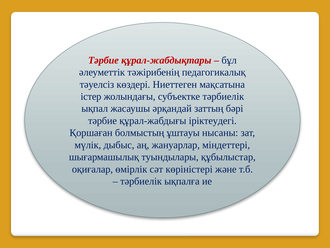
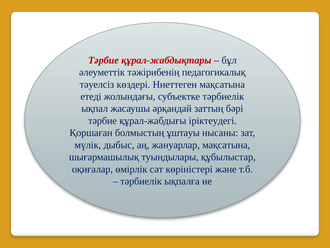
істер: істер -> етеді (91, 96)
жануарлар міндеттері: міндеттері -> мақсатына (226, 145)
